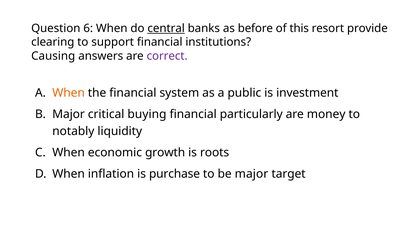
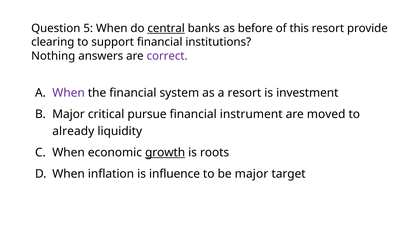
6: 6 -> 5 (88, 28)
Causing: Causing -> Nothing (53, 56)
When colour: orange -> purple (69, 93)
a public: public -> resort (244, 93)
buying: buying -> pursue (147, 114)
particularly: particularly -> instrument (251, 114)
money: money -> moved (326, 114)
notably: notably -> already (73, 131)
growth underline: none -> present (165, 153)
purchase: purchase -> influence (175, 174)
